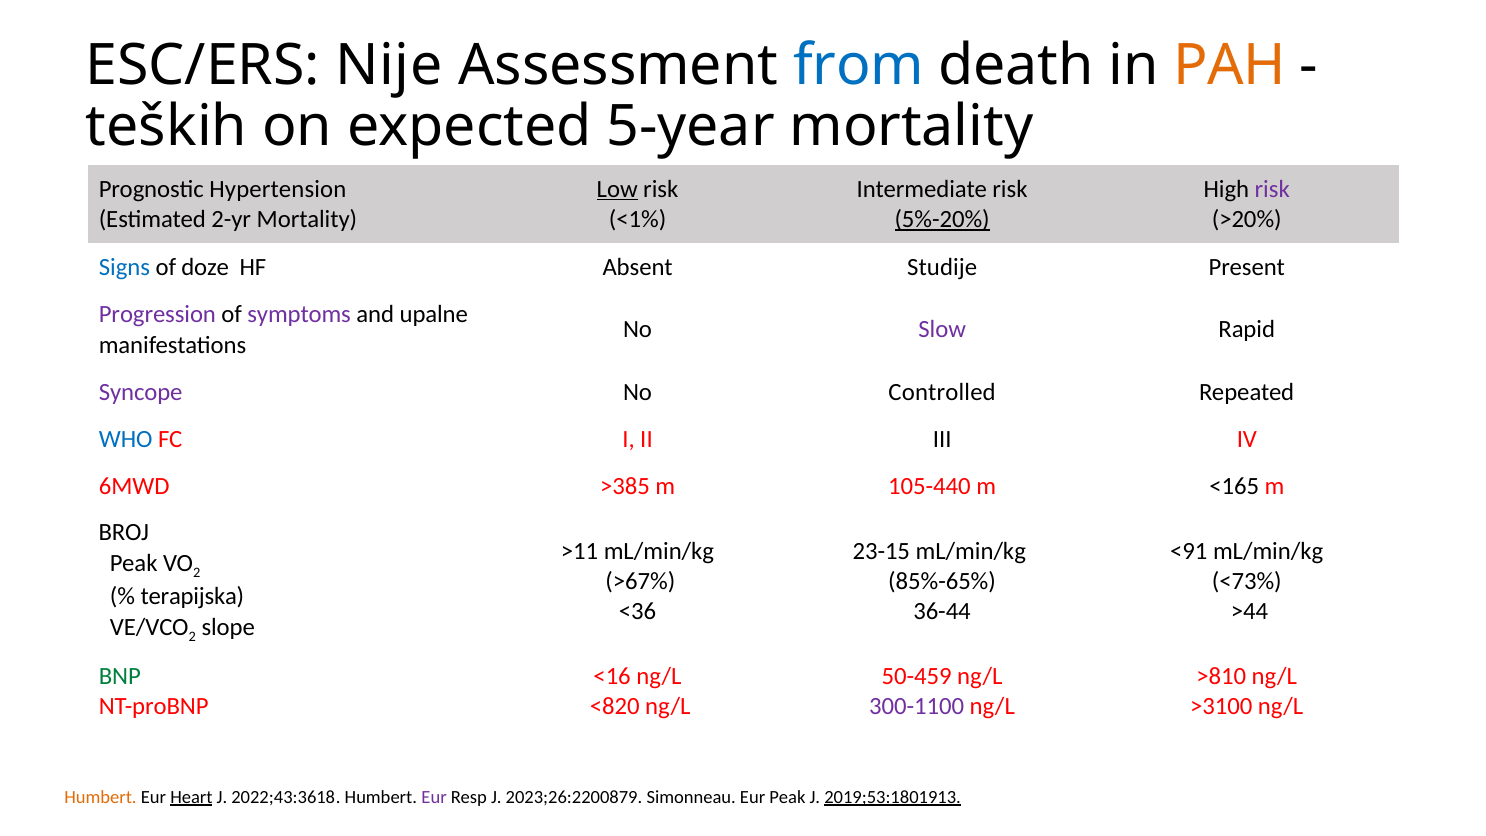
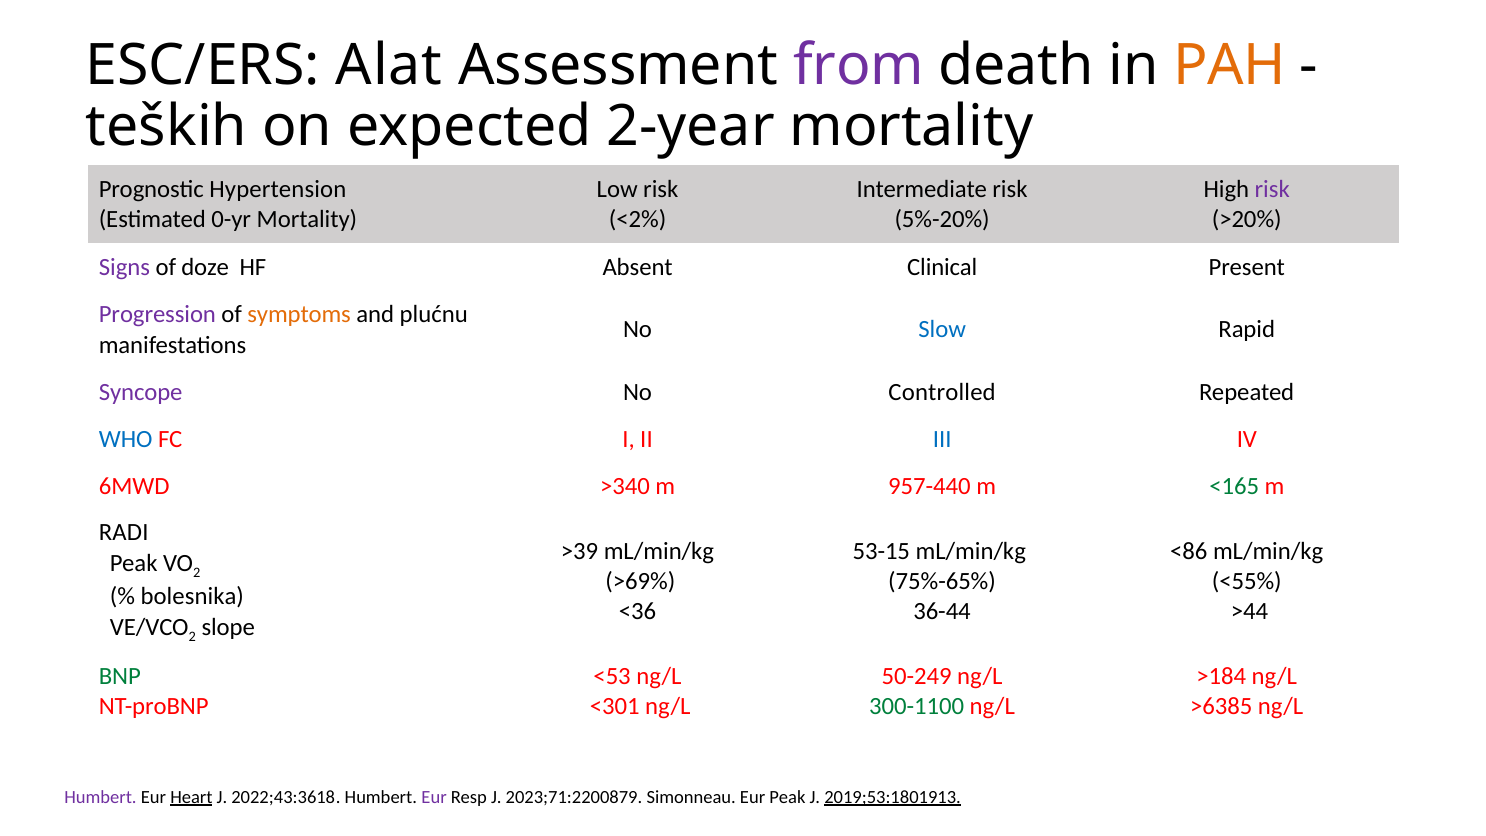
Nije: Nije -> Alat (389, 65)
from colour: blue -> purple (859, 65)
5-year: 5-year -> 2-year (691, 127)
Low underline: present -> none (617, 189)
2-yr: 2-yr -> 0-yr (231, 219)
<1%: <1% -> <2% (638, 219)
5%-20% underline: present -> none (942, 219)
Signs colour: blue -> purple (124, 267)
Studije: Studije -> Clinical (942, 267)
symptoms colour: purple -> orange (299, 315)
upalne: upalne -> plućnu (434, 315)
Slow colour: purple -> blue (942, 330)
III colour: black -> blue (942, 440)
>385: >385 -> >340 (625, 487)
105-440: 105-440 -> 957-440 (929, 487)
<165 colour: black -> green (1234, 487)
BROJ: BROJ -> RADI (124, 533)
>11: >11 -> >39 (580, 551)
23-15: 23-15 -> 53-15 (881, 551)
<91: <91 -> <86 (1189, 551)
>67%: >67% -> >69% (640, 581)
85%-65%: 85%-65% -> 75%-65% (942, 581)
<73%: <73% -> <55% (1247, 581)
terapijska: terapijska -> bolesnika (192, 597)
<16: <16 -> <53 (612, 676)
50-459: 50-459 -> 50-249 (917, 676)
>810: >810 -> >184 (1221, 676)
<820: <820 -> <301 (615, 706)
300-1100 colour: purple -> green (917, 706)
>3100: >3100 -> >6385 (1221, 706)
Humbert colour: orange -> purple (100, 797)
2023;26:2200879: 2023;26:2200879 -> 2023;71:2200879 (574, 797)
